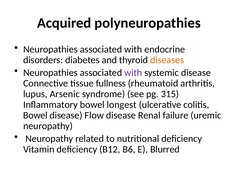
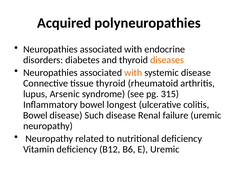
with colour: purple -> orange (133, 73)
tissue fullness: fullness -> thyroid (111, 84)
Flow: Flow -> Such (94, 116)
E Blurred: Blurred -> Uremic (165, 150)
